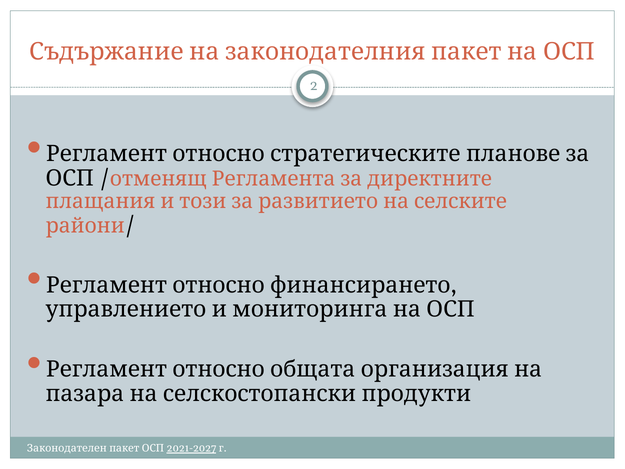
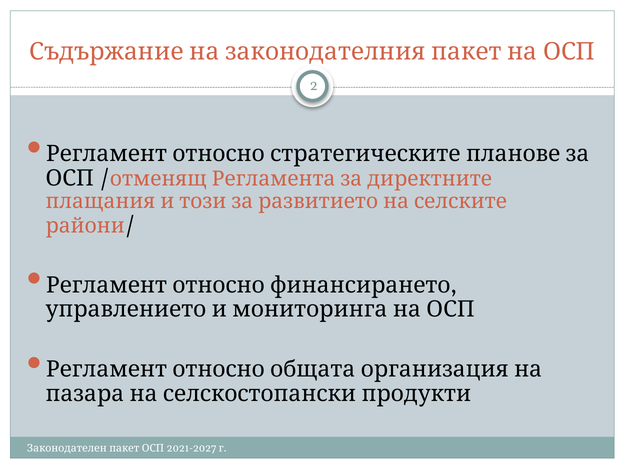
2021-2027 underline: present -> none (191, 448)
